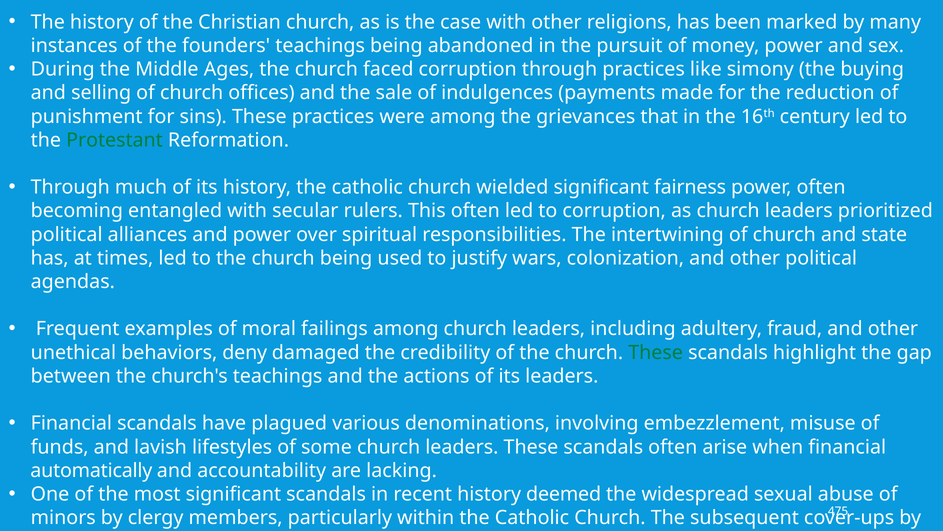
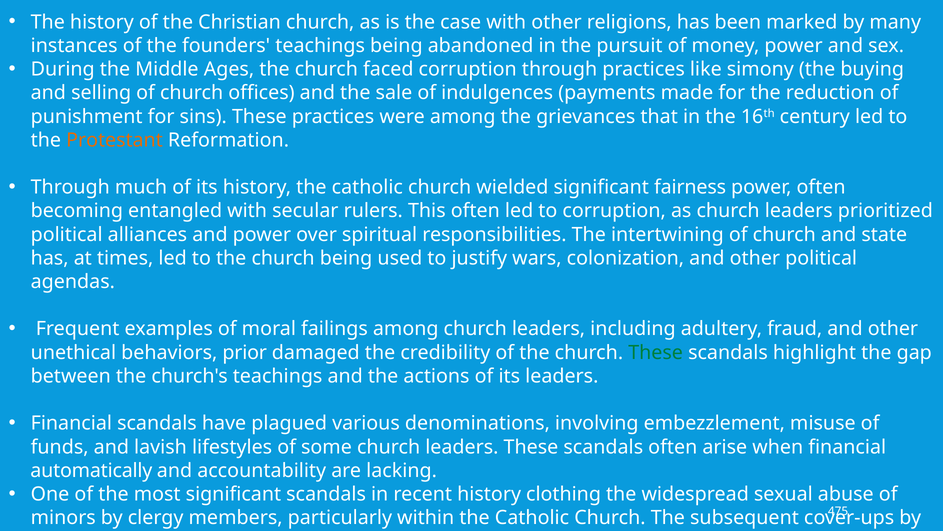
Protestant colour: green -> orange (115, 140)
deny: deny -> prior (245, 352)
deemed: deemed -> clothing (564, 494)
